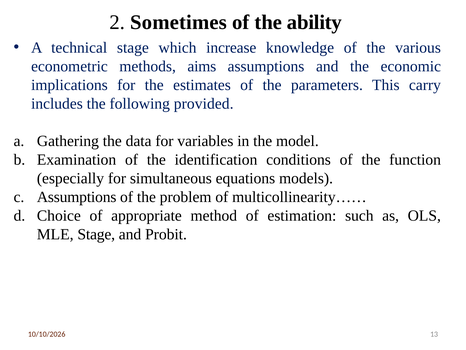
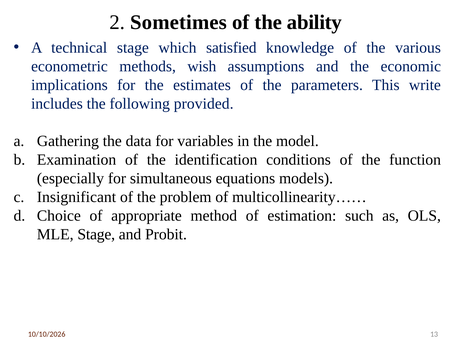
increase: increase -> satisfied (231, 48)
aims: aims -> wish (202, 66)
carry: carry -> write (425, 85)
Assumptions: Assumptions -> Insignificant (77, 197)
